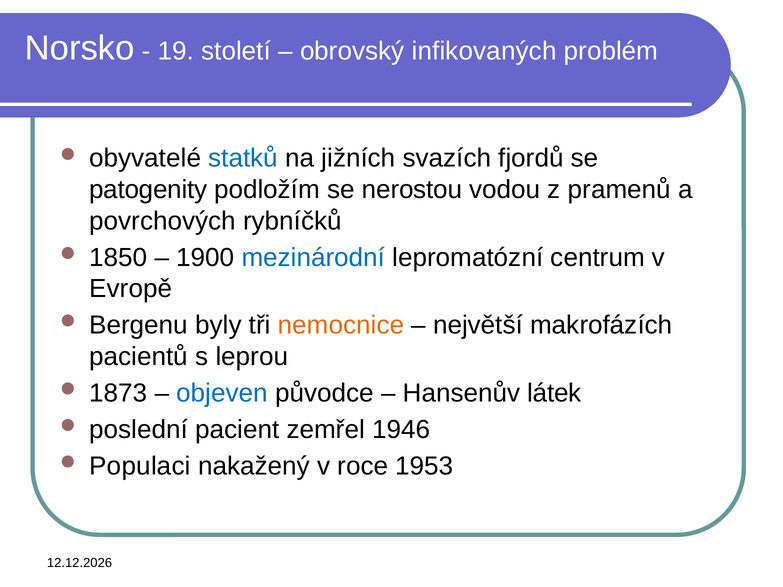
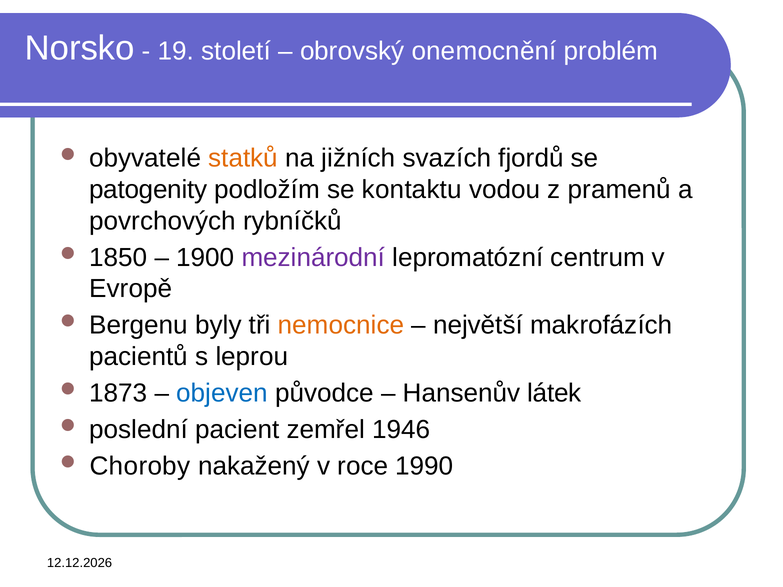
infikovaných: infikovaných -> onemocnění (484, 51)
statků colour: blue -> orange (243, 158)
nerostou: nerostou -> kontaktu (412, 190)
mezinárodní colour: blue -> purple (313, 258)
Populaci: Populaci -> Choroby (140, 466)
1953: 1953 -> 1990 (424, 466)
